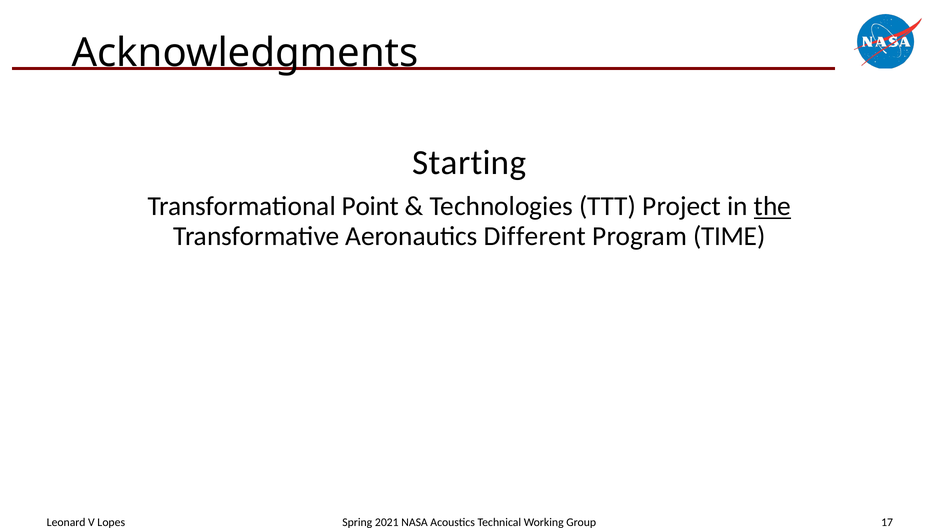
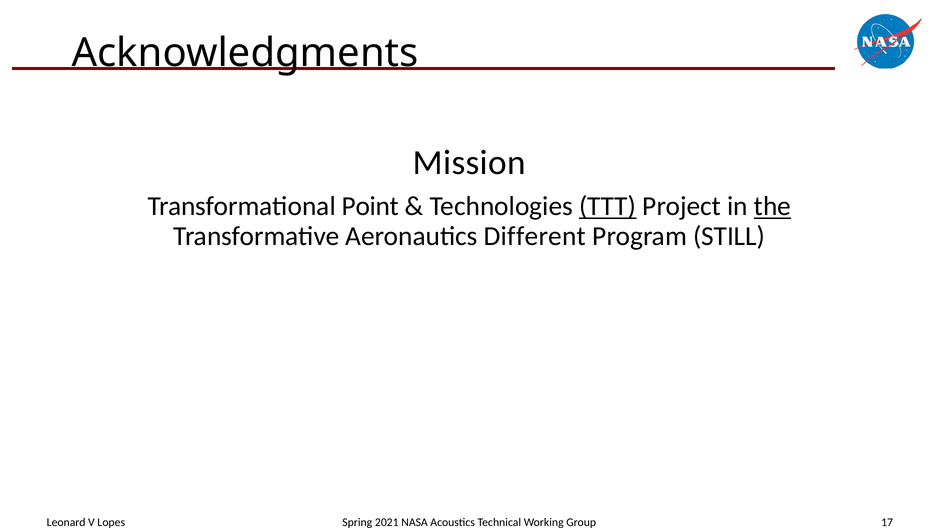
Starting: Starting -> Mission (469, 163)
TTT underline: none -> present (608, 207)
TIME: TIME -> STILL (729, 236)
